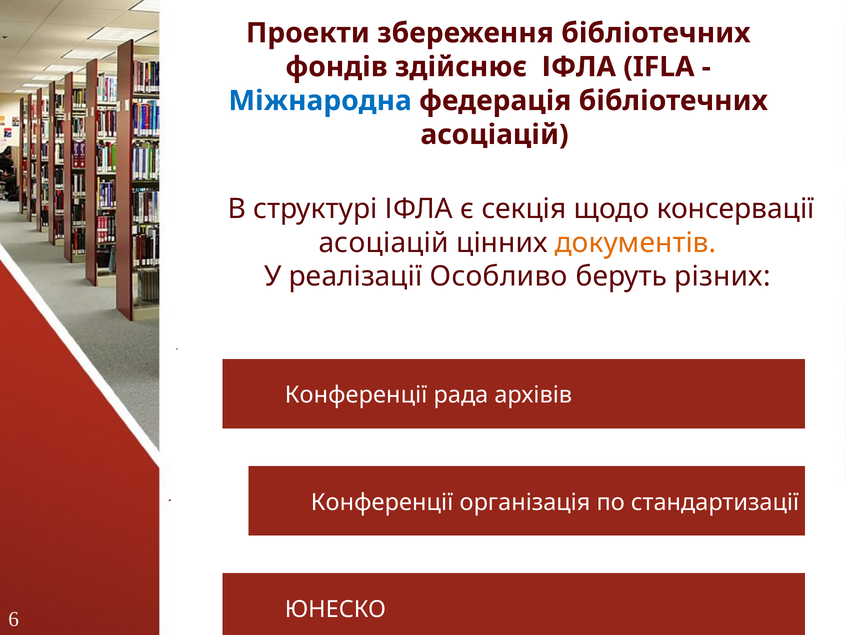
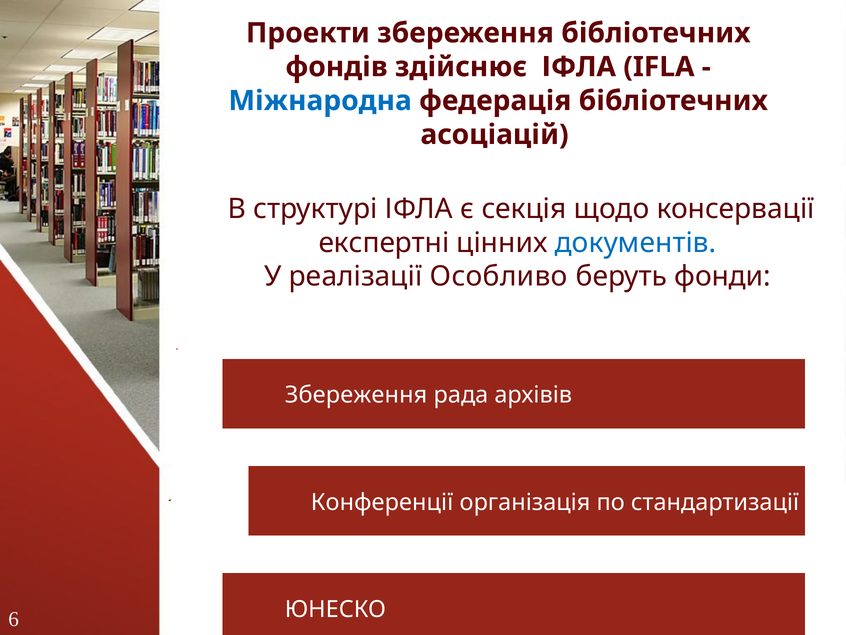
асоціацій: асоціацій -> експертні (384, 243)
документів colour: orange -> blue (636, 243)
різних: різних -> фонди (723, 276)
Конференції: Конференції -> Збереження (356, 395)
